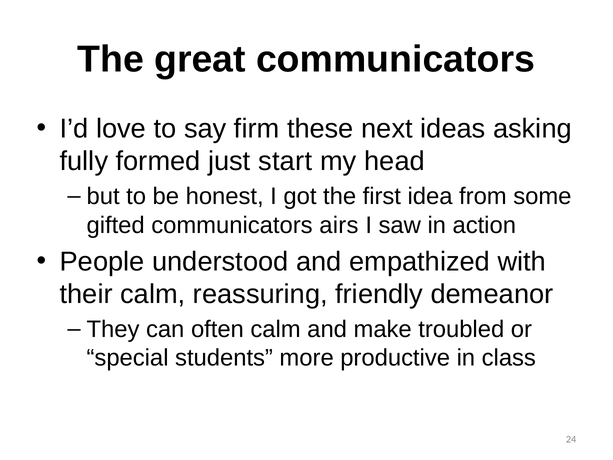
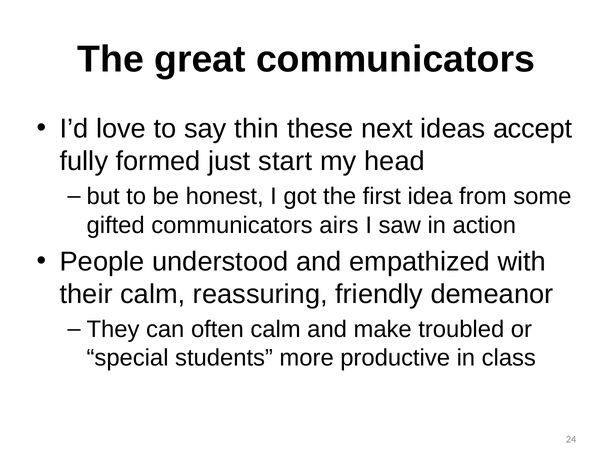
firm: firm -> thin (257, 129)
asking: asking -> accept (533, 129)
